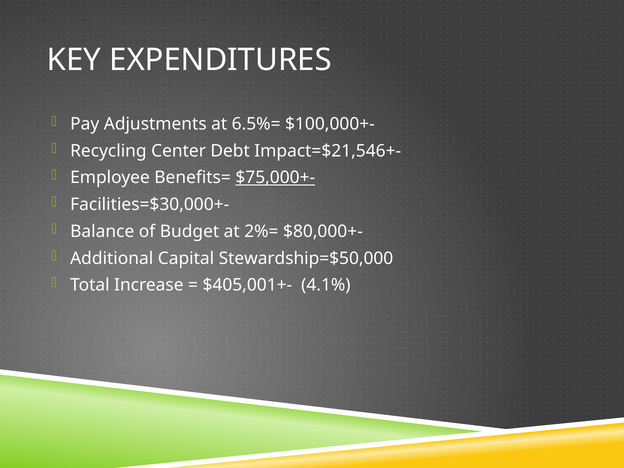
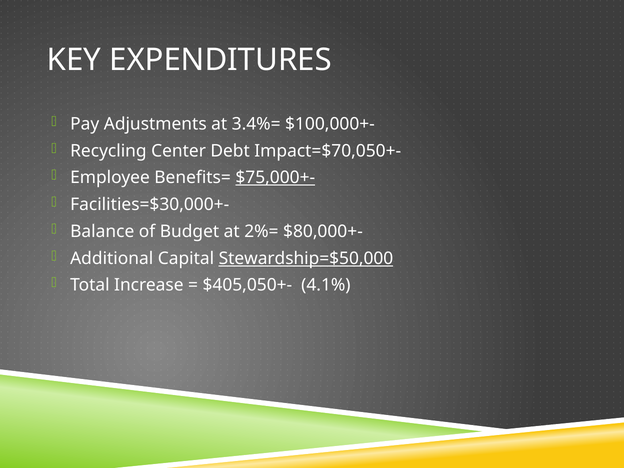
6.5%=: 6.5%= -> 3.4%= (256, 124)
Impact=$21,546+-: Impact=$21,546+- -> Impact=$70,050+- (328, 151)
Stewardship=$50,000 underline: none -> present (306, 258)
$405,001+-: $405,001+- -> $405,050+- (247, 285)
